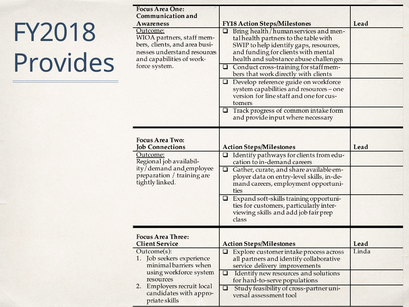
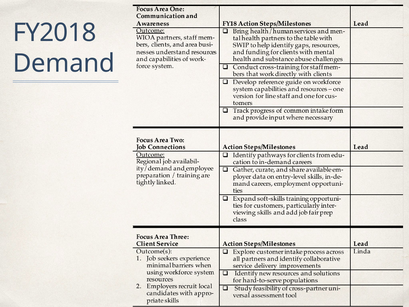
Provides: Provides -> Demand (64, 63)
